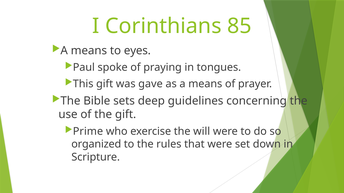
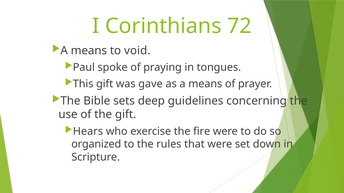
85: 85 -> 72 (239, 26)
eyes: eyes -> void (137, 51)
Prime: Prime -> Hears (88, 132)
will: will -> fire (202, 132)
